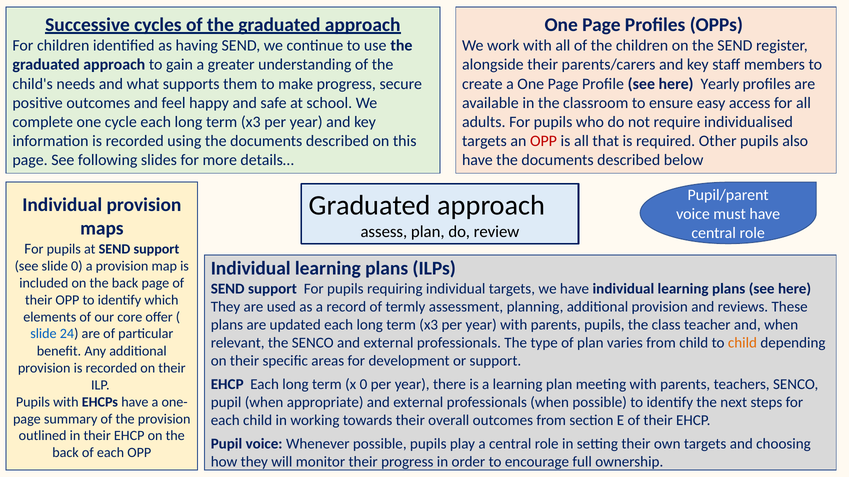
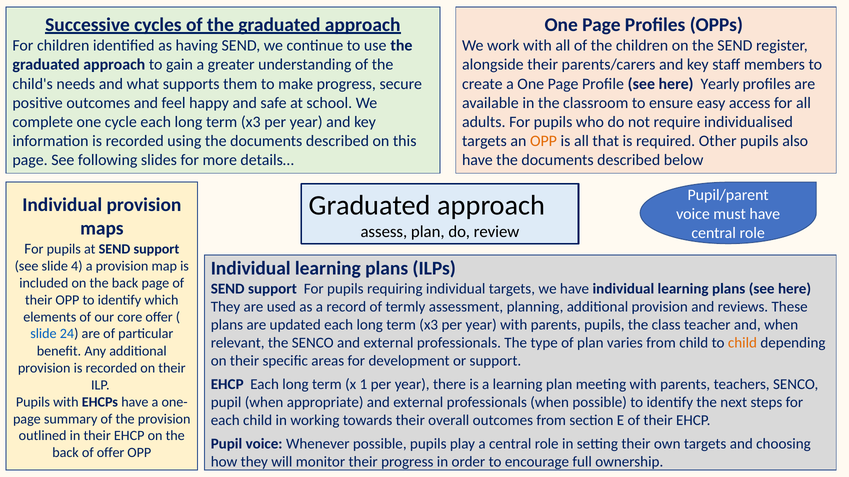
OPP colour: red -> orange (544, 141)
slide 0: 0 -> 4 (77, 266)
x 0: 0 -> 1 (363, 385)
of each: each -> offer (111, 453)
